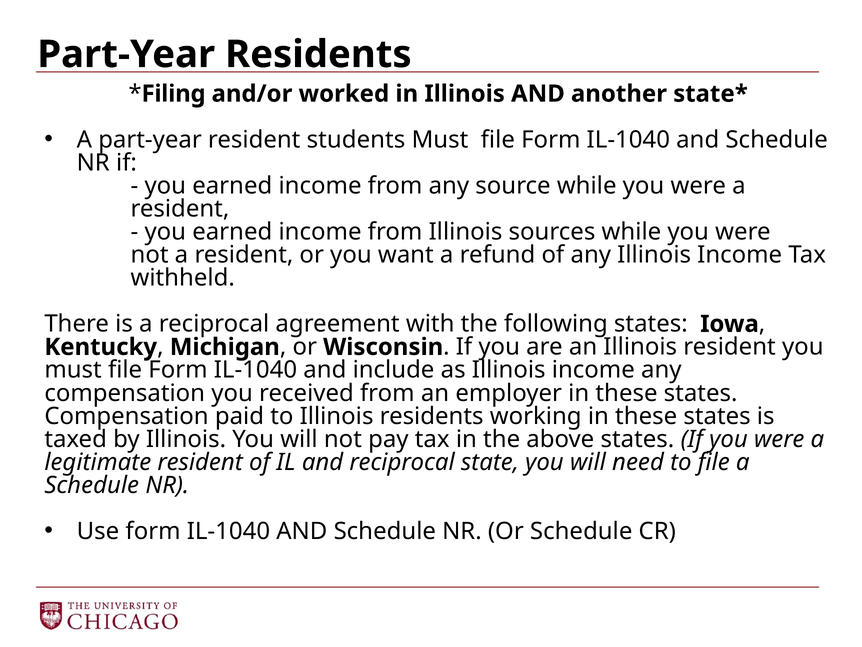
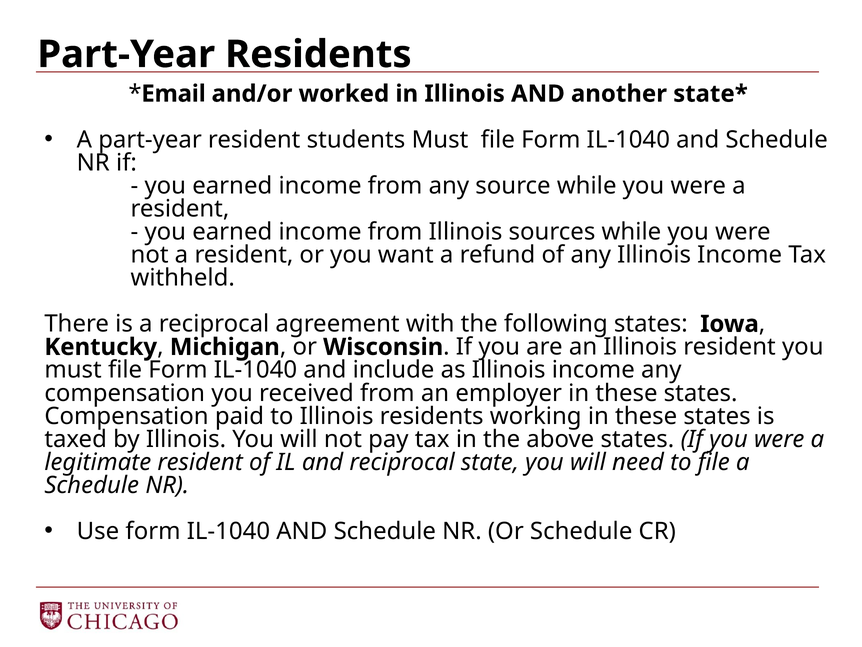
Filing: Filing -> Email (174, 94)
